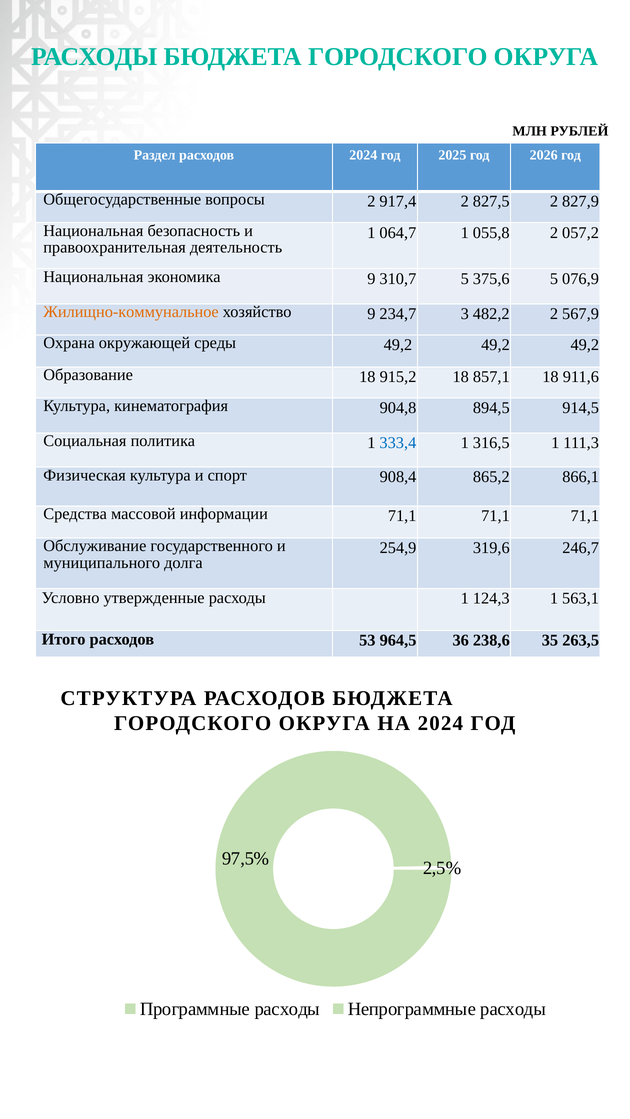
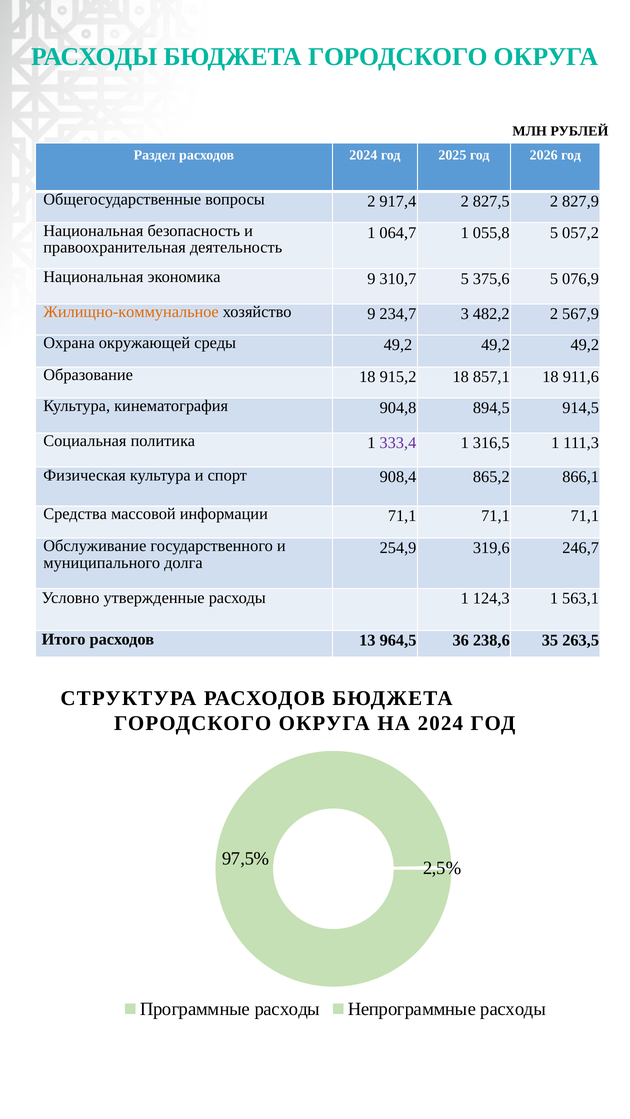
055,8 2: 2 -> 5 (554, 233)
333,4 colour: blue -> purple (398, 443)
53: 53 -> 13 (367, 641)
